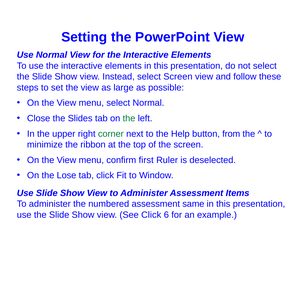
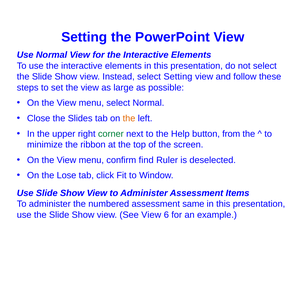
select Screen: Screen -> Setting (178, 77)
the colour: green -> orange (129, 118)
first: first -> find (146, 160)
See Click: Click -> View (151, 215)
